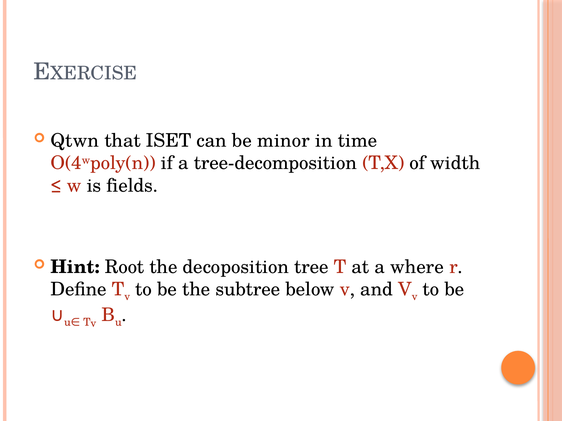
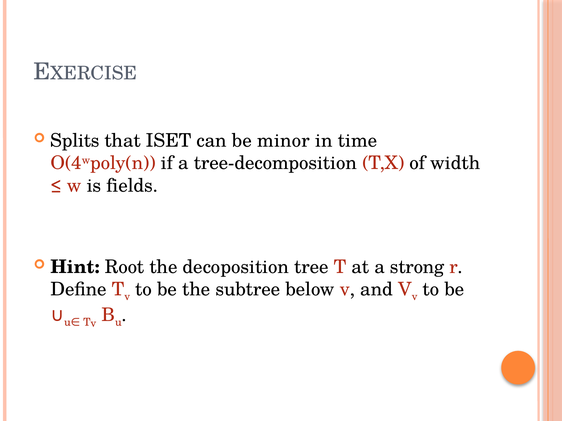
Qtwn: Qtwn -> Splits (75, 141)
where: where -> strong (417, 267)
